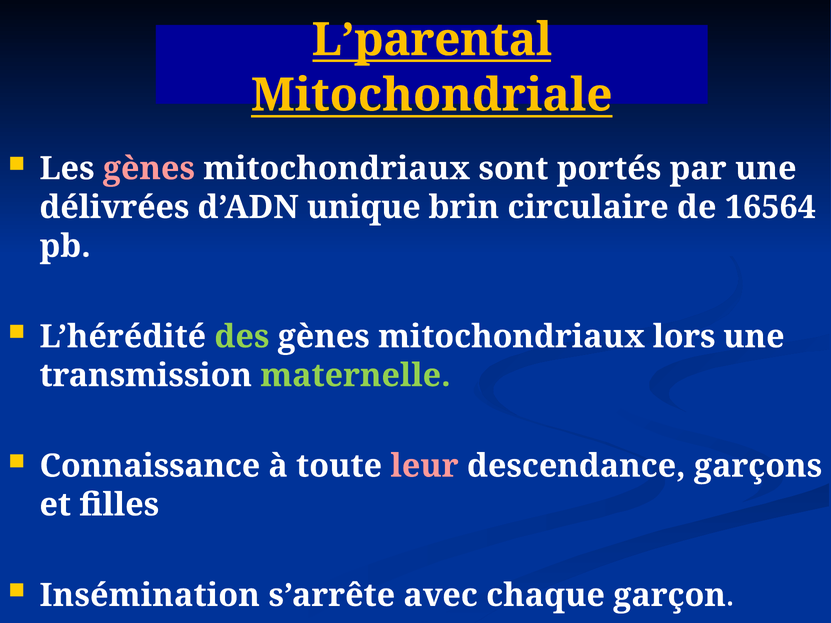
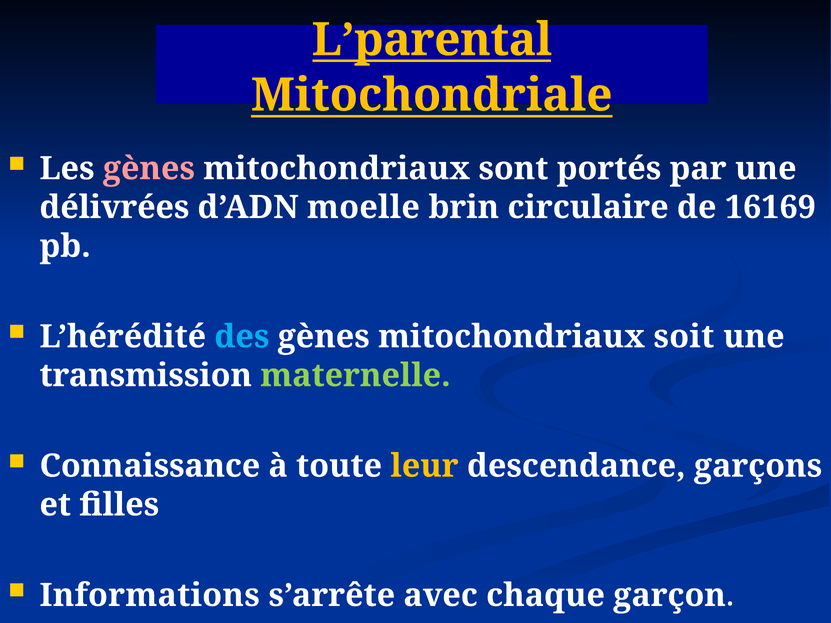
unique: unique -> moelle (363, 207)
16564: 16564 -> 16169 (770, 207)
des colour: light green -> light blue (242, 337)
lors: lors -> soit (684, 337)
leur colour: pink -> yellow (425, 466)
Insémination: Insémination -> Informations (150, 596)
